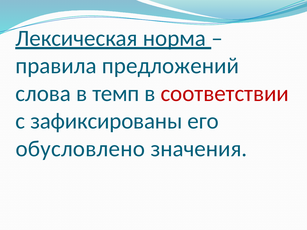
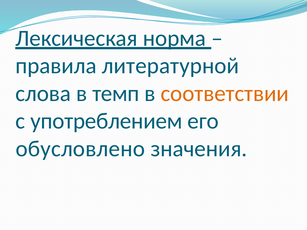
предложений: предложений -> литературной (170, 66)
соответствии colour: red -> orange (225, 94)
зафиксированы: зафиксированы -> употреблением (106, 121)
